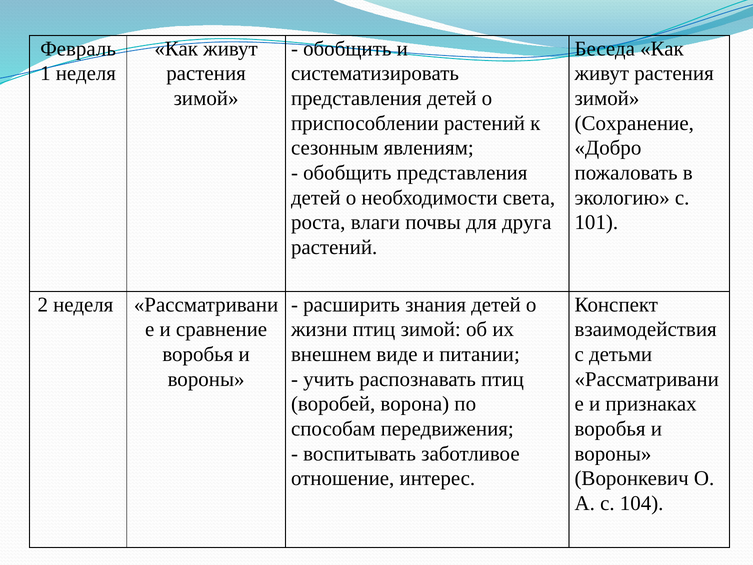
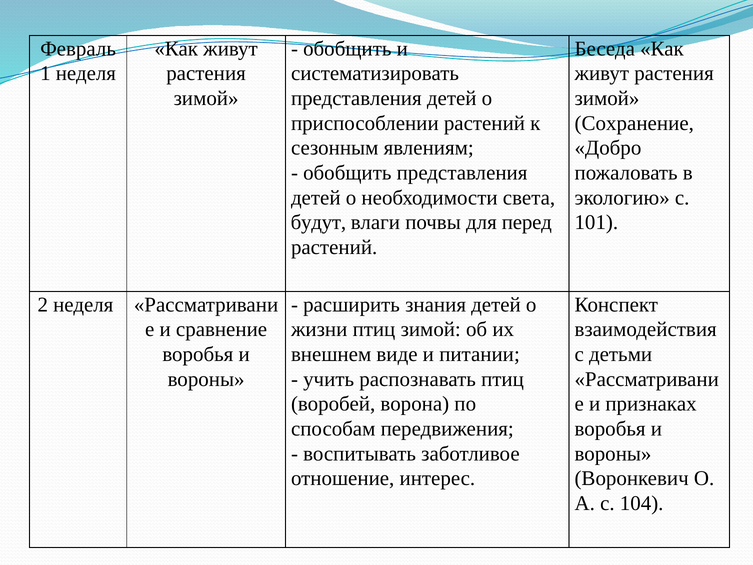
роста: роста -> будут (318, 222)
друга: друга -> перед (527, 222)
